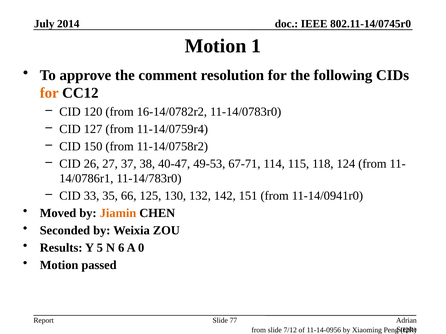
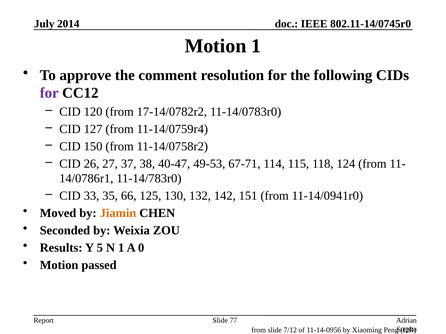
for colour: orange -> purple (49, 93)
16-14/0782r2: 16-14/0782r2 -> 17-14/0782r2 (172, 112)
N 6: 6 -> 1 (121, 248)
